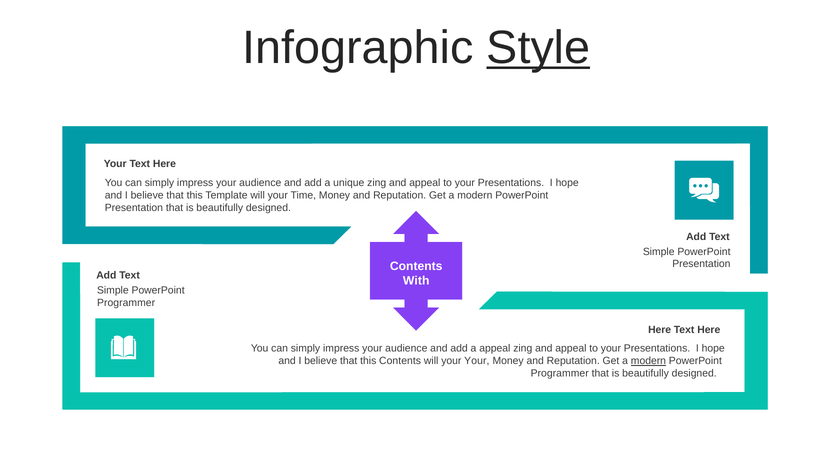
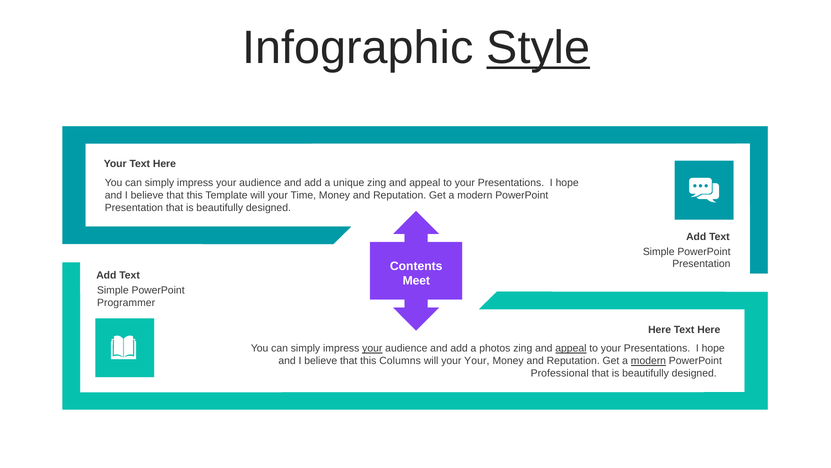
With: With -> Meet (416, 281)
your underline: none -> present (372, 348)
a appeal: appeal -> photos (495, 348)
appeal underline: none -> present (571, 348)
this Contents: Contents -> Columns (400, 361)
Programmer: Programmer -> Professional (560, 373)
